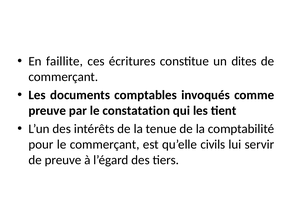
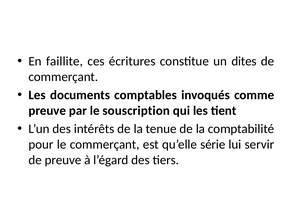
constatation: constatation -> souscription (136, 111)
civils: civils -> série (213, 144)
